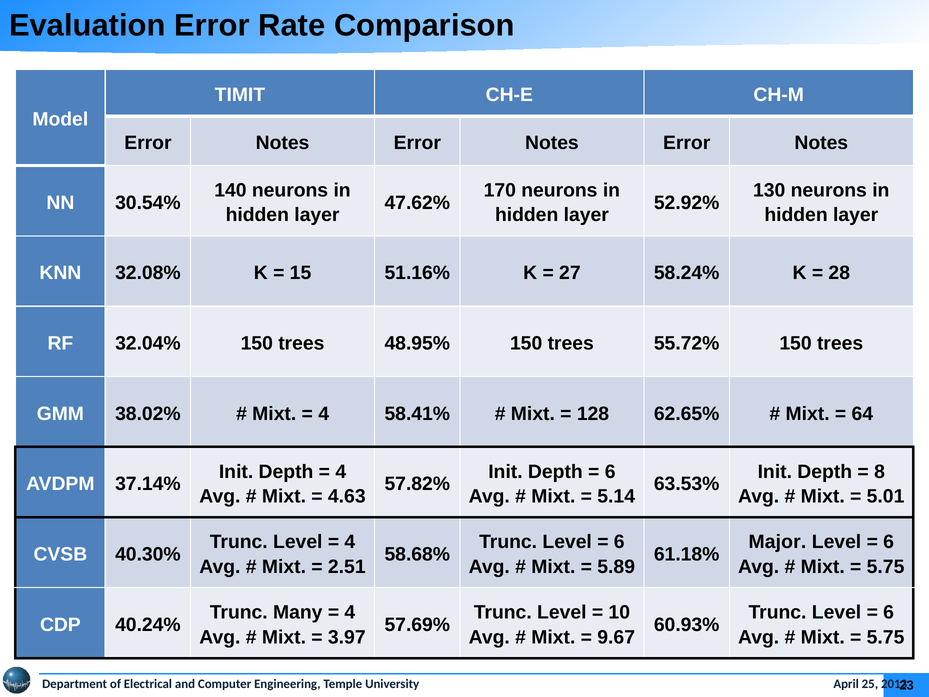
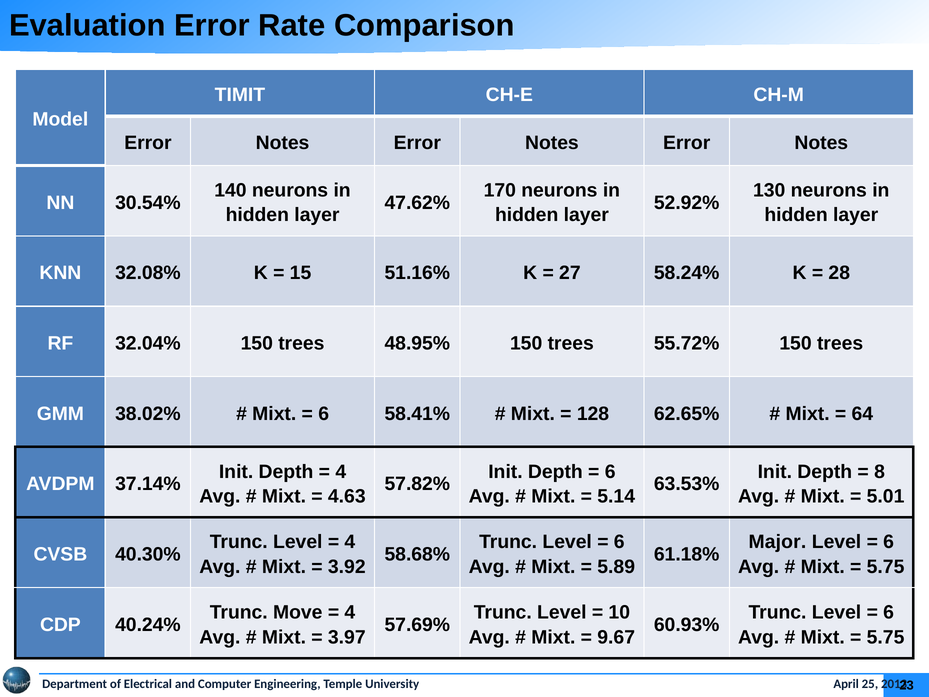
4: 4 -> 6 (324, 414)
2.51: 2.51 -> 3.92 (347, 567)
Many: Many -> Move (298, 612)
